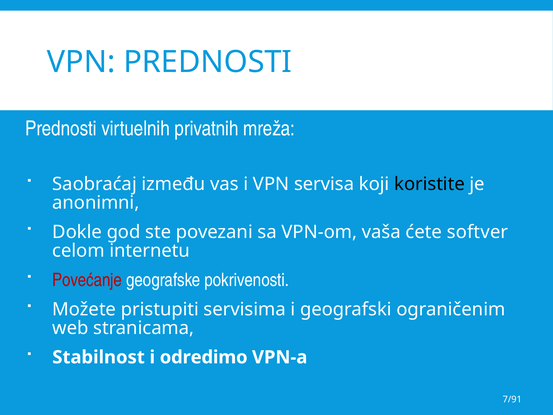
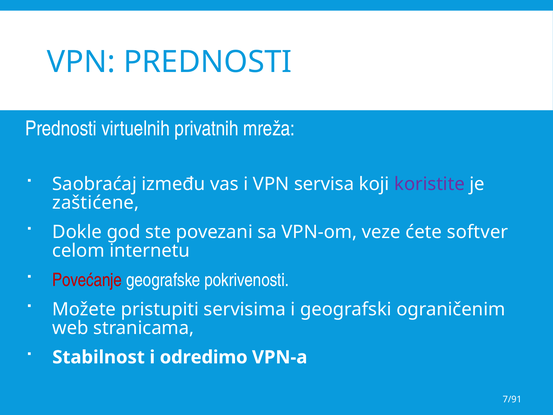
koristite colour: black -> purple (429, 184)
anonimni: anonimni -> zaštićene (96, 203)
vaša: vaša -> veze (381, 232)
